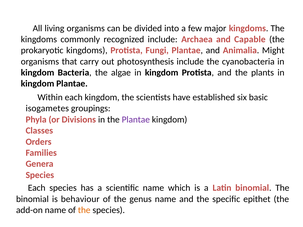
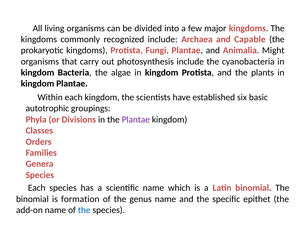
isogametes: isogametes -> autotrophic (47, 109)
behaviour: behaviour -> formation (80, 199)
the colour: orange -> blue (84, 210)
